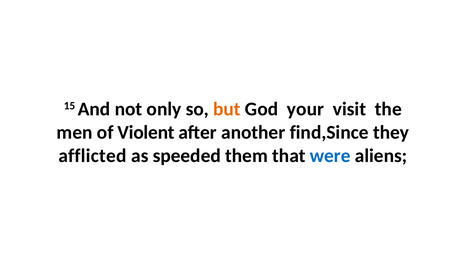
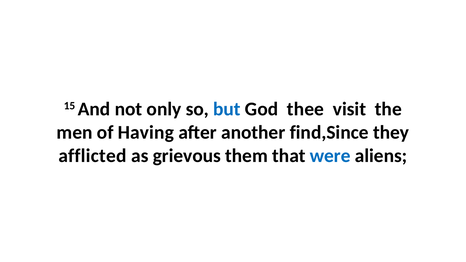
but colour: orange -> blue (227, 109)
your: your -> thee (305, 109)
Violent: Violent -> Having (146, 132)
speeded: speeded -> grievous (187, 156)
